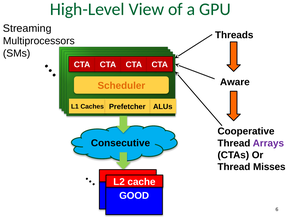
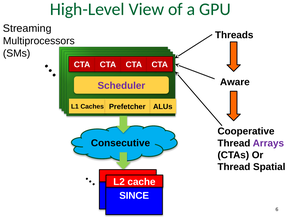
Scheduler colour: orange -> purple (121, 86)
Misses: Misses -> Spatial (269, 167)
GOOD: GOOD -> SINCE (134, 196)
